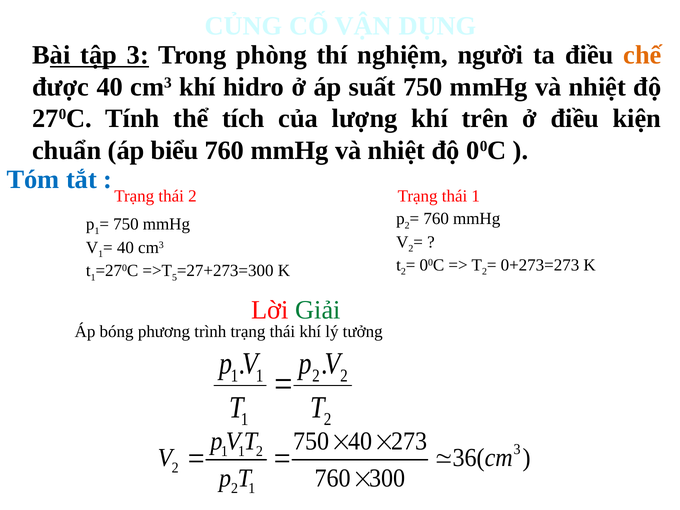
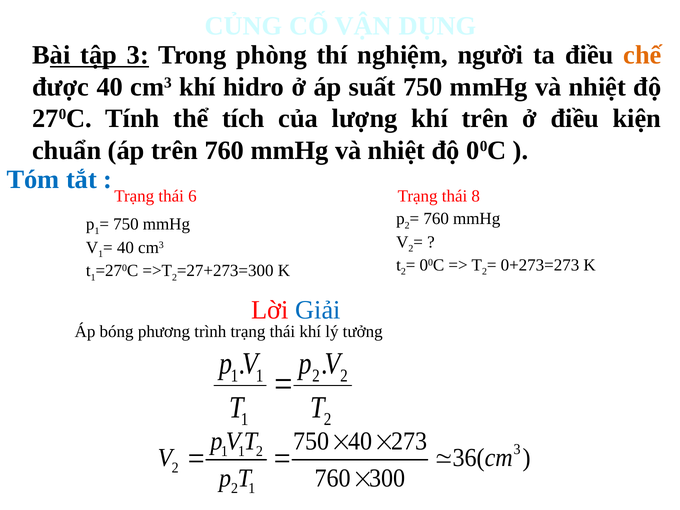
áp biểu: biểu -> trên (174, 150)
thái 2: 2 -> 6 (192, 196)
thái 1: 1 -> 8 (476, 196)
5: 5 -> 2 (174, 277)
Giải colour: green -> blue (318, 310)
